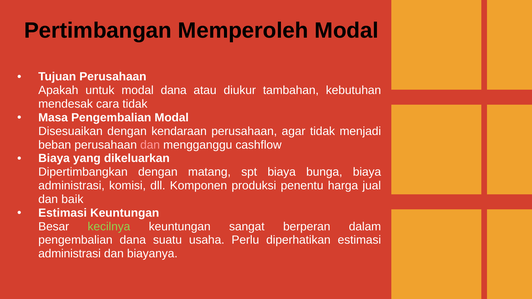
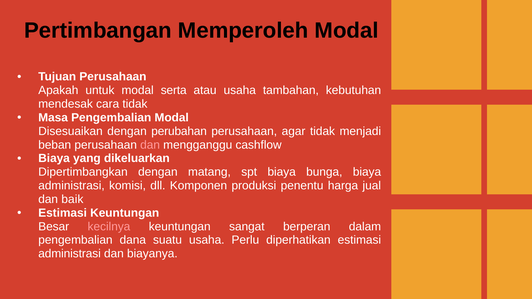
modal dana: dana -> serta (174, 90)
atau diukur: diukur -> usaha (240, 90)
kendaraan: kendaraan -> perubahan (179, 131)
kecilnya colour: light green -> pink (109, 227)
